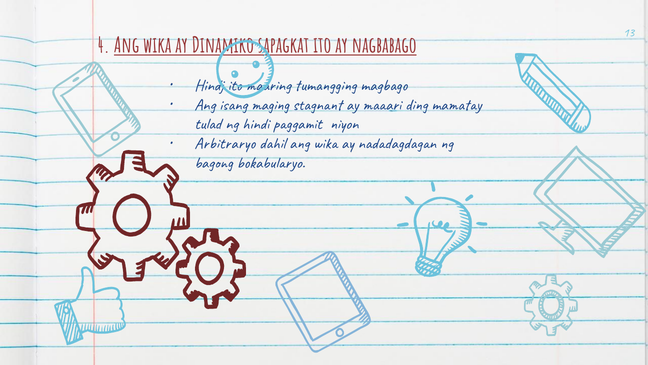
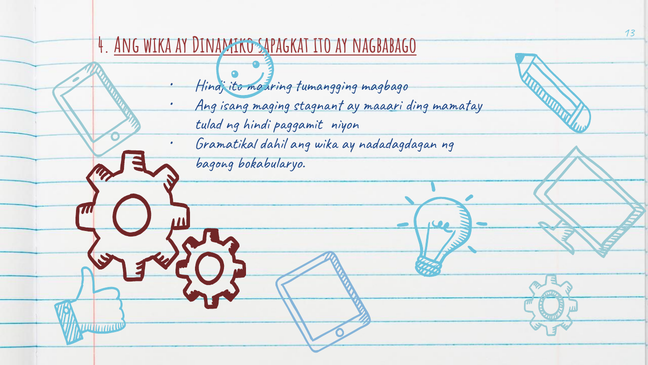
Arbitraryo: Arbitraryo -> Gramatikal (225, 143)
